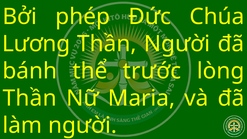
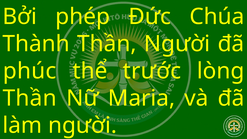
Lương: Lương -> Thành (36, 44)
bánh: bánh -> phúc (30, 71)
